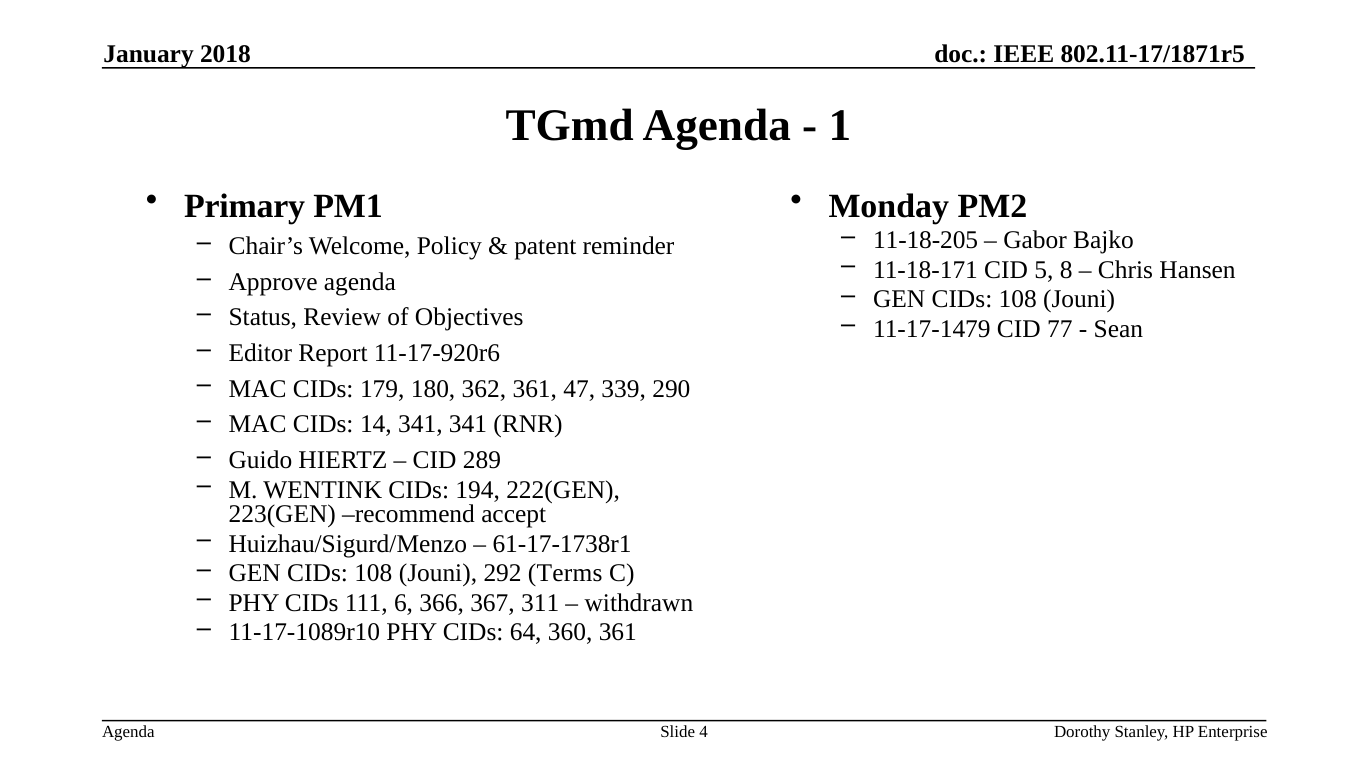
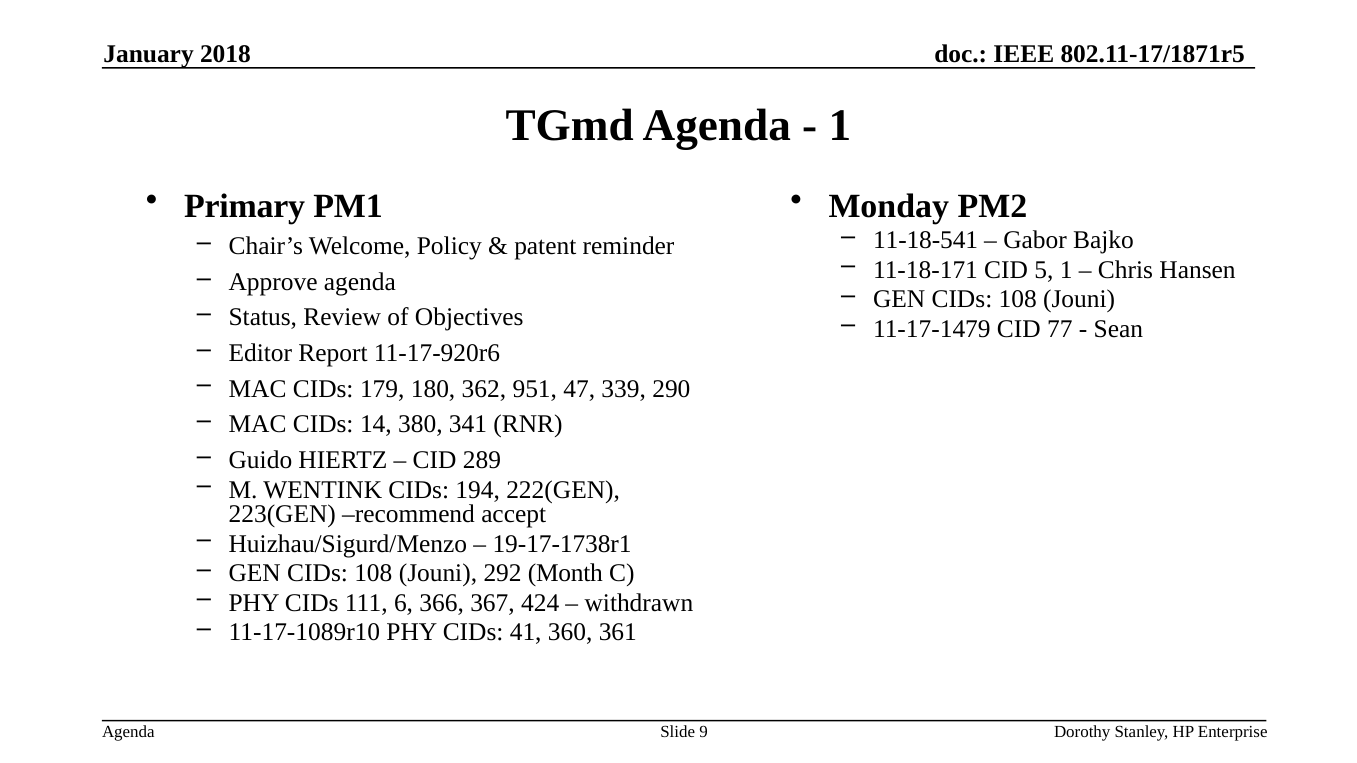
11-18-205: 11-18-205 -> 11-18-541 (926, 241)
5 8: 8 -> 1 (1066, 270)
362 361: 361 -> 951 (535, 389)
14 341: 341 -> 380 (420, 425)
61-17-1738r1: 61-17-1738r1 -> 19-17-1738r1 (562, 544)
Terms: Terms -> Month (565, 573)
311: 311 -> 424 (540, 603)
64: 64 -> 41 (526, 632)
4: 4 -> 9 (704, 732)
